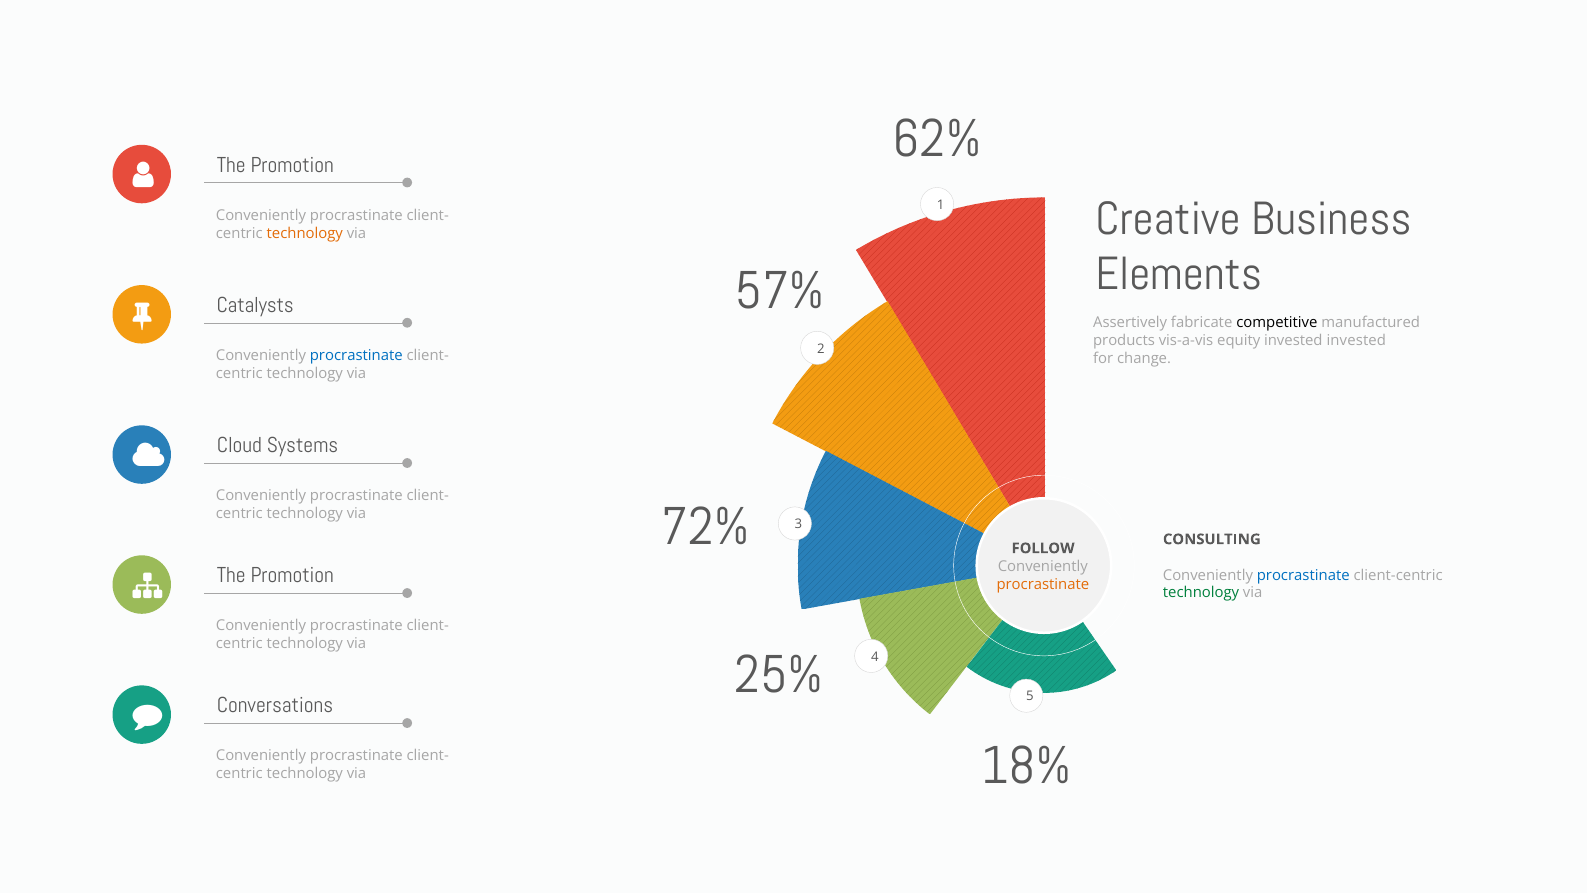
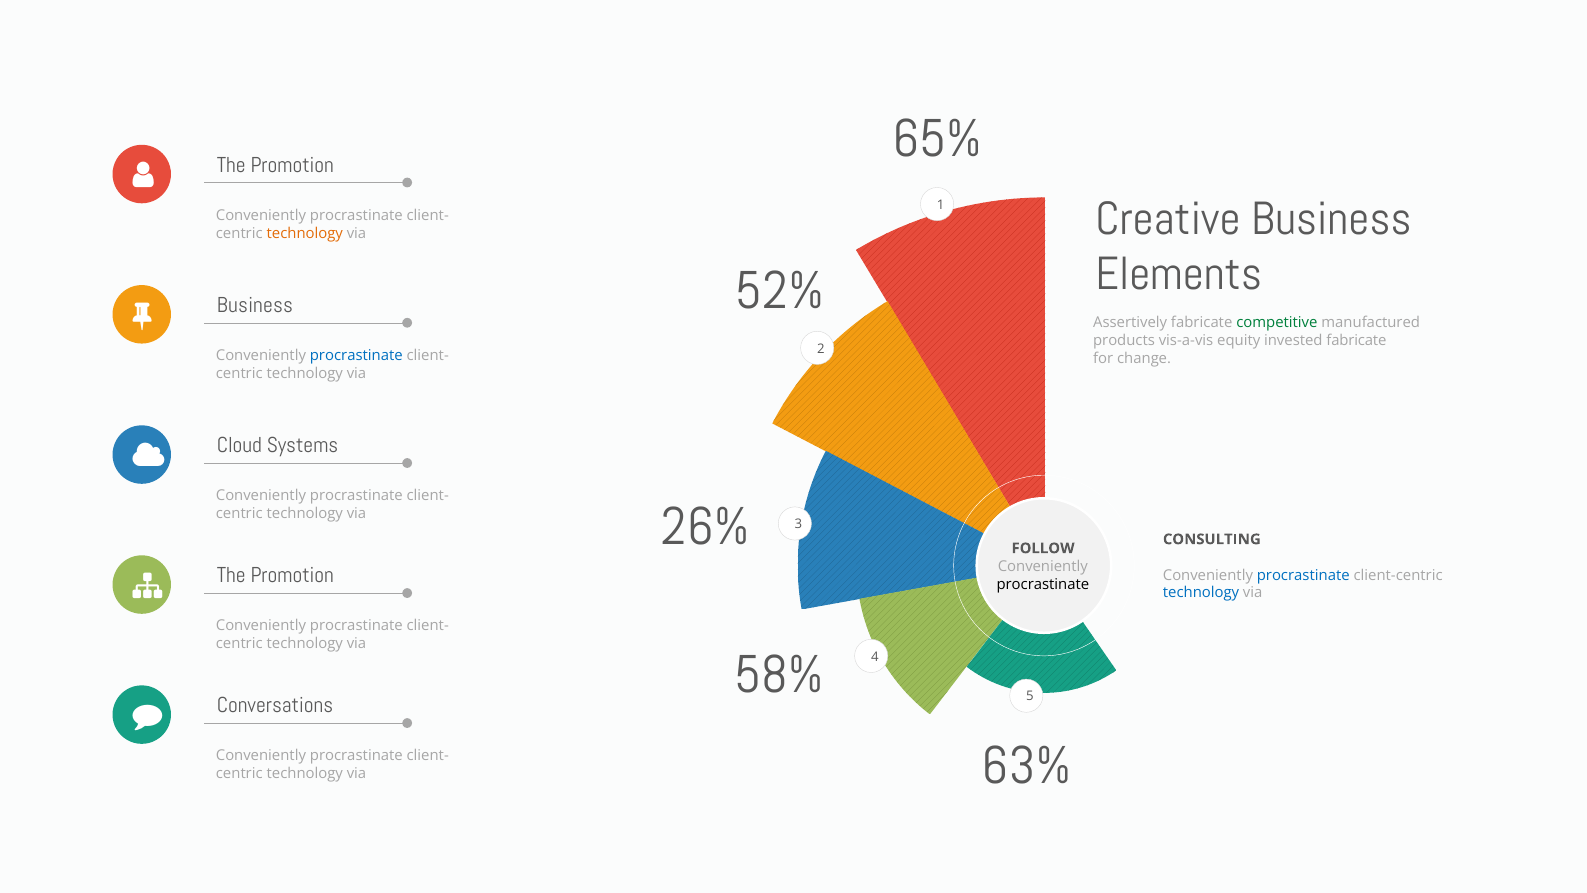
62%: 62% -> 65% (937, 139)
57%: 57% -> 52% (779, 291)
Catalysts: Catalysts -> Business (255, 305)
competitive colour: black -> green (1277, 322)
invested invested: invested -> fabricate (1356, 340)
72%: 72% -> 26% (705, 526)
procrastinate colour: orange -> black (1043, 584)
technology colour: green -> blue (1201, 593)
25%: 25% -> 58% (779, 674)
18%: 18% -> 63% (1026, 766)
